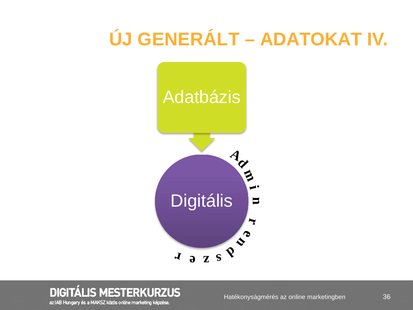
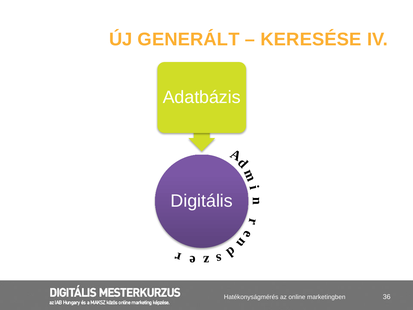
ADATOKAT: ADATOKAT -> KERESÉSE (311, 39)
